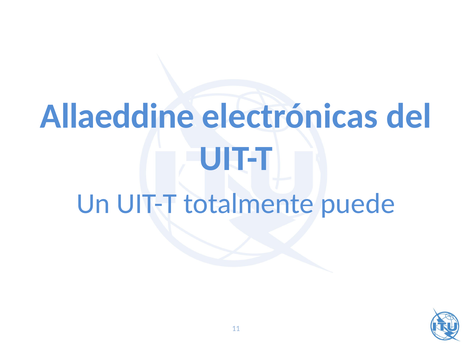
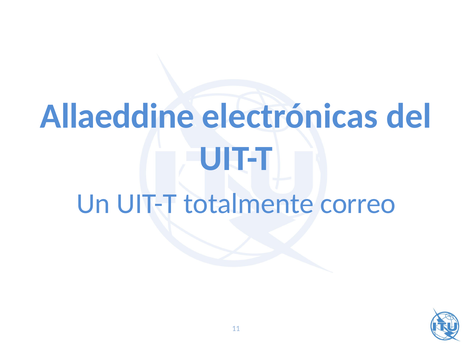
puede: puede -> correo (358, 204)
